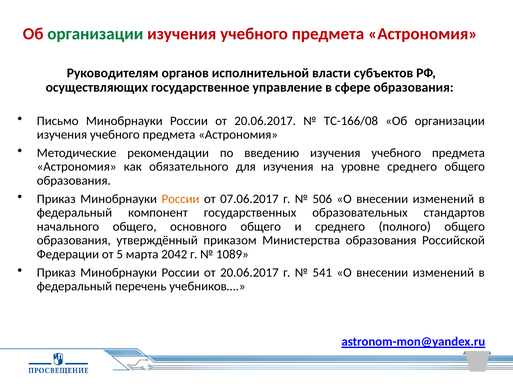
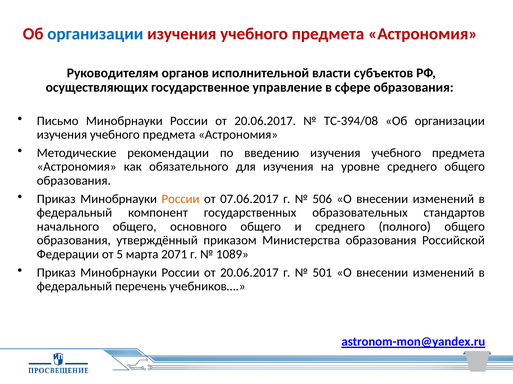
организации colour: green -> blue (95, 34)
ТС-166/08: ТС-166/08 -> ТС-394/08 (351, 121)
2042: 2042 -> 2071 (174, 255)
541: 541 -> 501 (322, 273)
